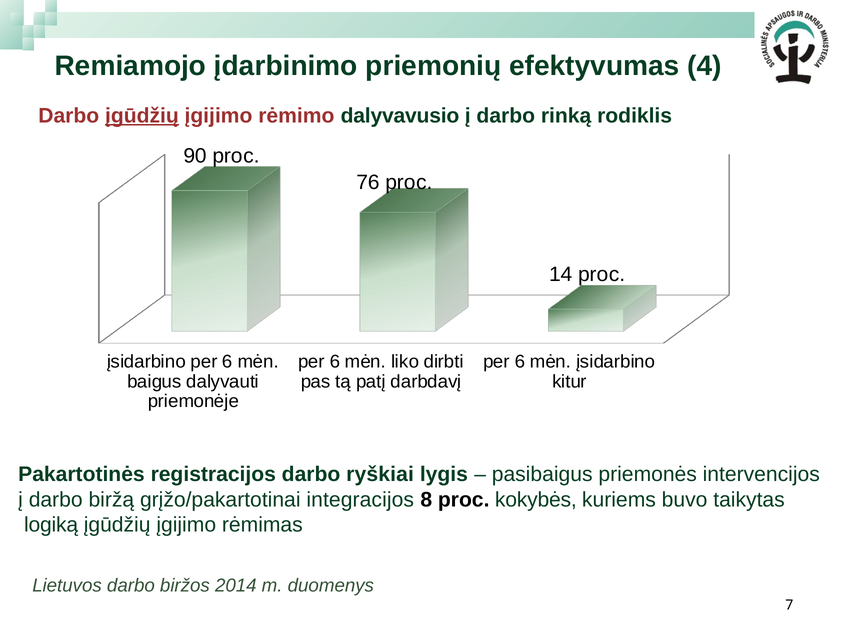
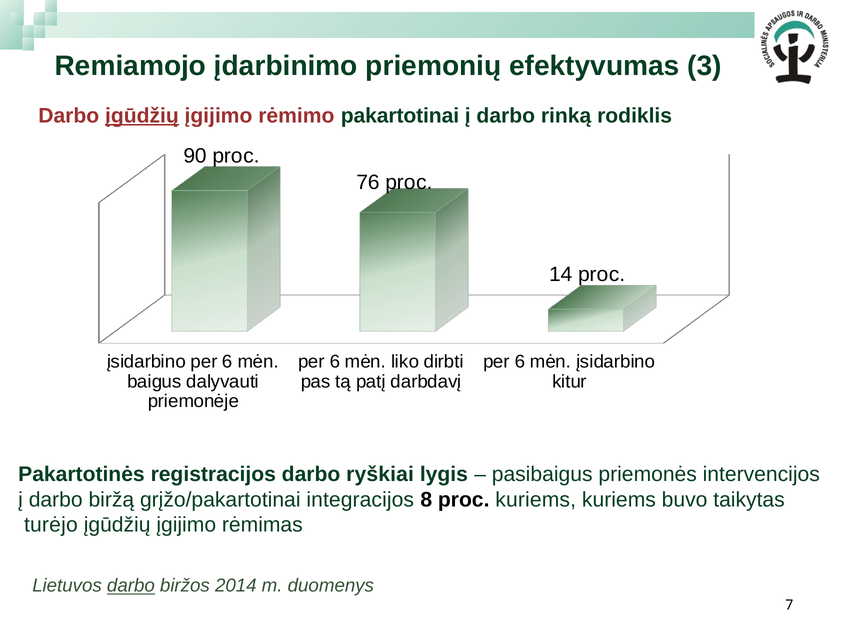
4: 4 -> 3 (705, 66)
dalyvavusio: dalyvavusio -> pakartotinai (400, 116)
proc kokybės: kokybės -> kuriems (536, 500)
logiką: logiką -> turėjo (51, 525)
darbo underline: none -> present (131, 586)
